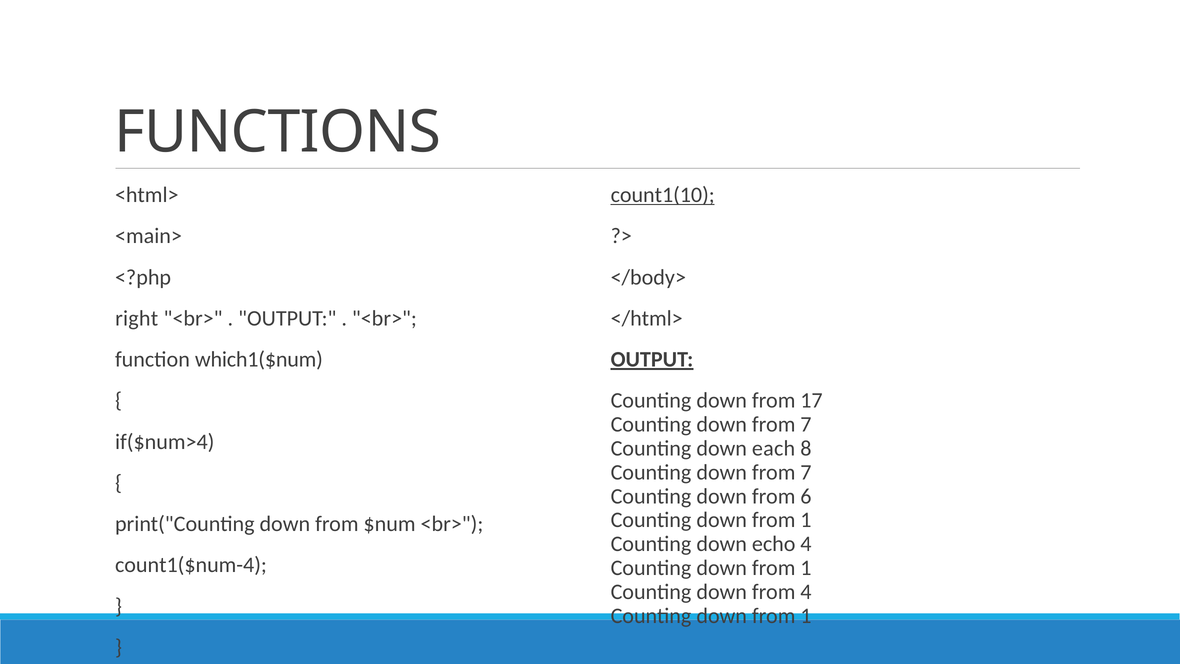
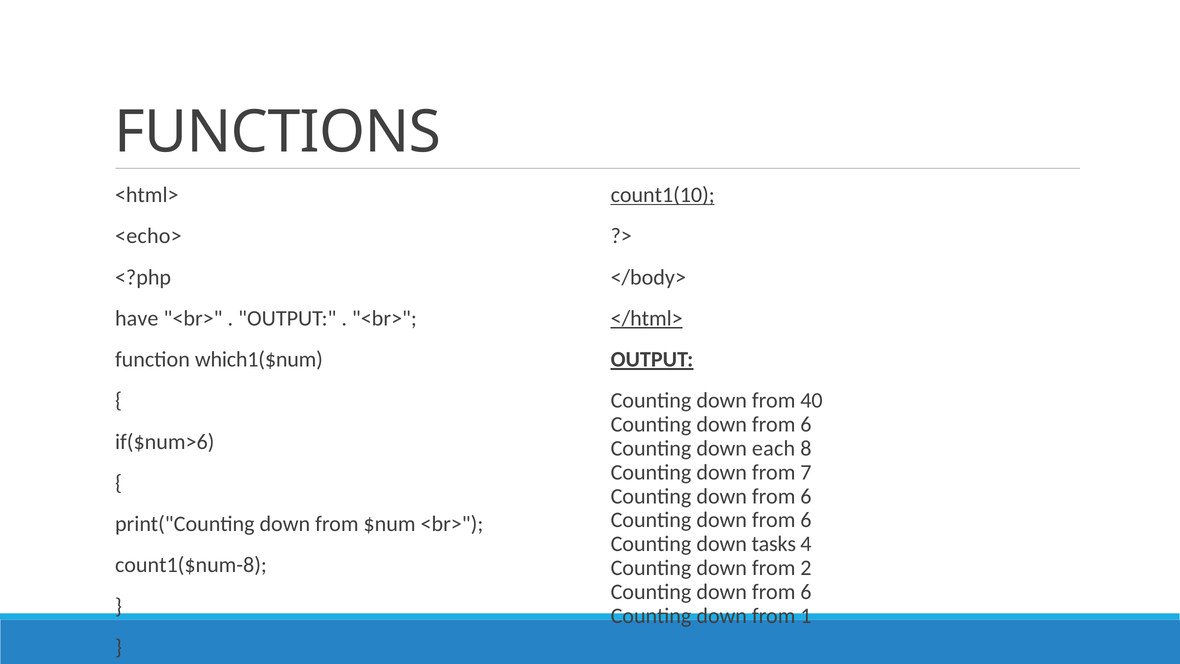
<main>: <main> -> <echo> (148, 236)
right: right -> have (137, 318)
</html> underline: none -> present (647, 318)
17: 17 -> 40 (811, 400)
7: 7 -> 6 (806, 424)
if($num>4: if($num>4 -> if($num>6 (165, 442)
1: 1 -> 6 (806, 520)
echo: echo -> tasks (774, 544)
count1($num-4: count1($num-4 -> count1($num-8 (191, 565)
1: 1 -> 2 (806, 568)
4: 4 -> 6 (806, 592)
